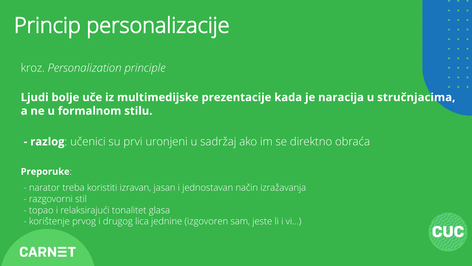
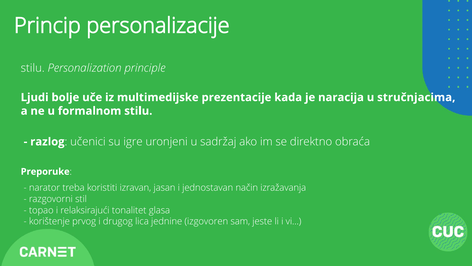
kroz: kroz -> stilu (33, 68)
prvi: prvi -> igre (133, 141)
